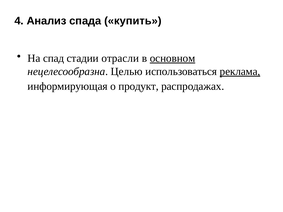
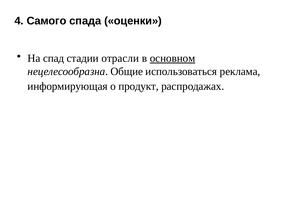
Анализ: Анализ -> Самого (47, 21)
купить: купить -> оценки (133, 21)
Целью: Целью -> Общие (127, 72)
реклама underline: present -> none (240, 72)
